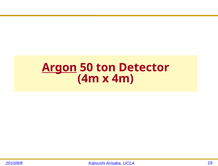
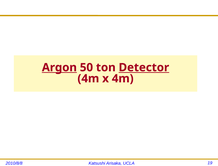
Detector underline: none -> present (144, 68)
